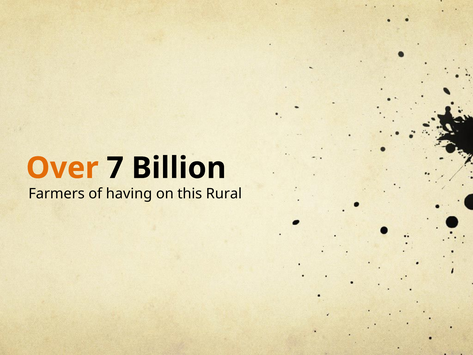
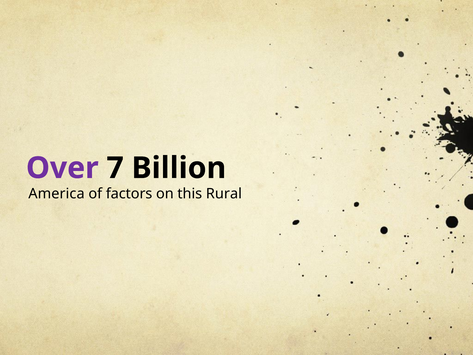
Over colour: orange -> purple (62, 168)
Farmers: Farmers -> America (56, 194)
having: having -> factors (129, 194)
